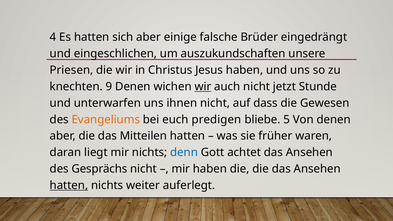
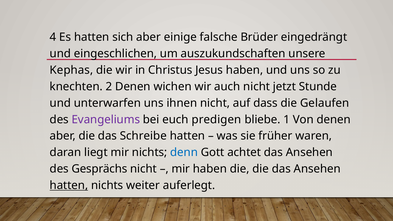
Priesen: Priesen -> Kephas (71, 70)
9: 9 -> 2 (109, 87)
wir underline: present -> none (203, 87)
Gewesen: Gewesen -> Gelaufen (325, 103)
Evangeliums colour: orange -> purple (106, 120)
5: 5 -> 1 (287, 120)
Mitteilen: Mitteilen -> Schreibe (143, 136)
